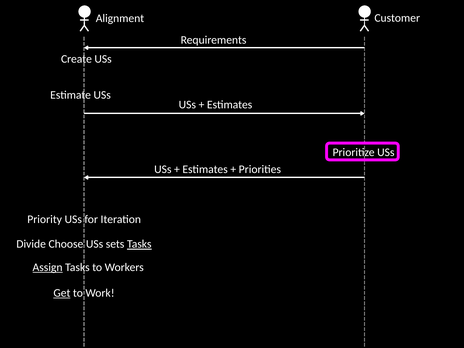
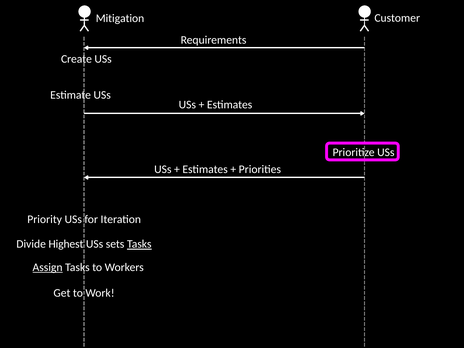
Alignment: Alignment -> Mitigation (120, 18)
Choose: Choose -> Highest (66, 244)
Get underline: present -> none (62, 293)
